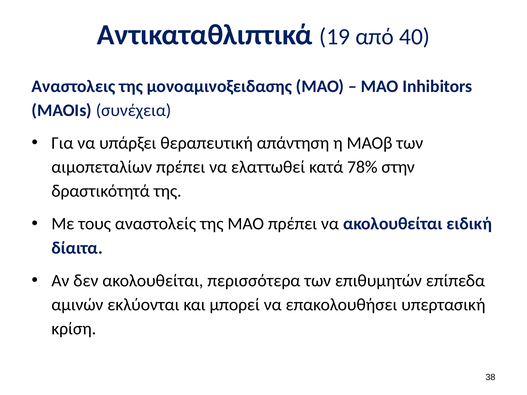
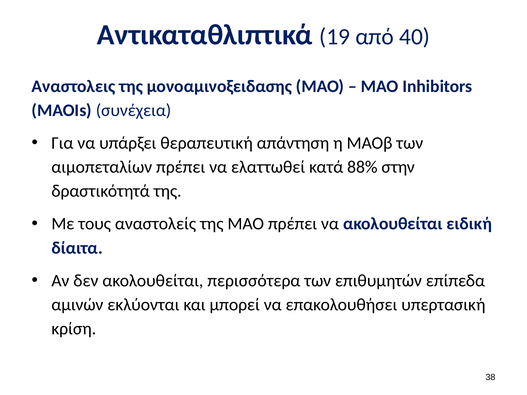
78%: 78% -> 88% (362, 167)
